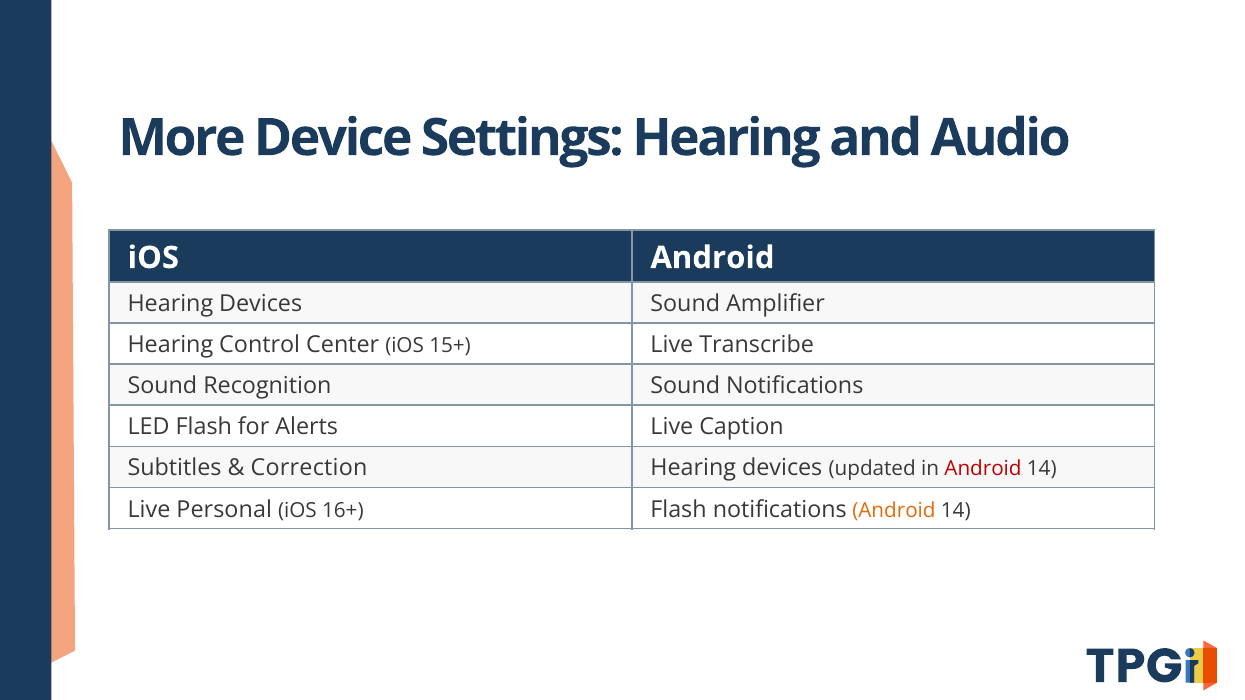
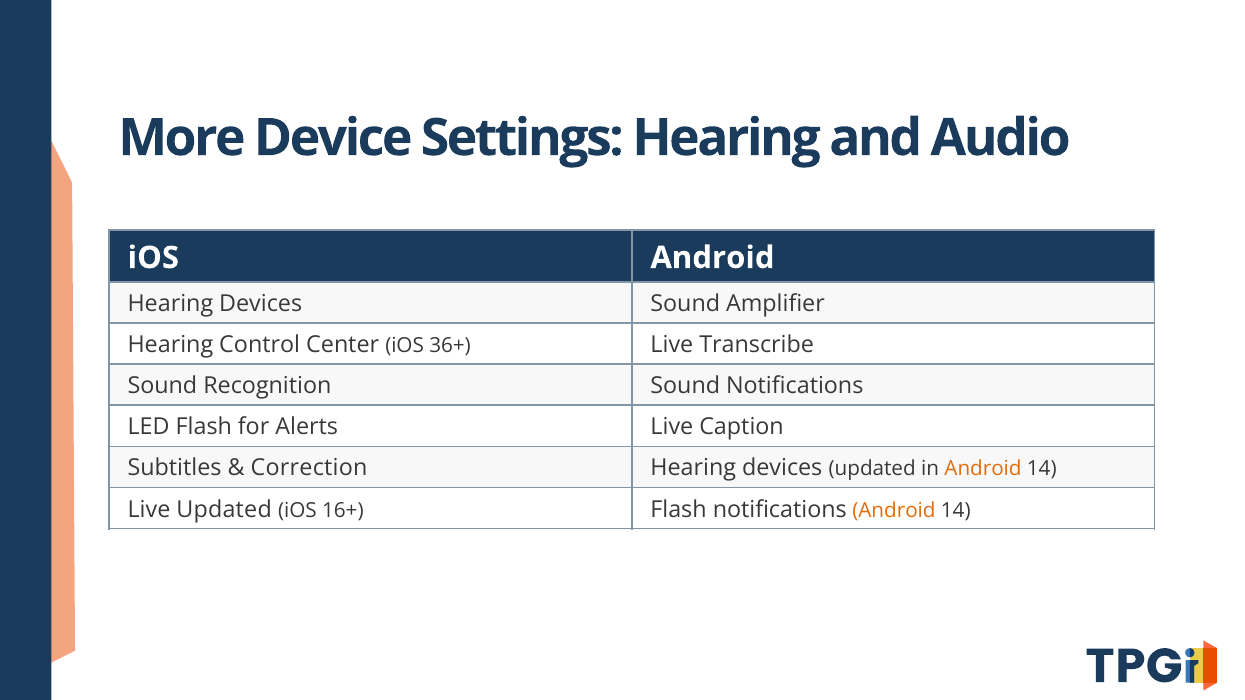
15+: 15+ -> 36+ (450, 346)
Android colour: red -> orange (983, 469)
Live Personal: Personal -> Updated (224, 510)
